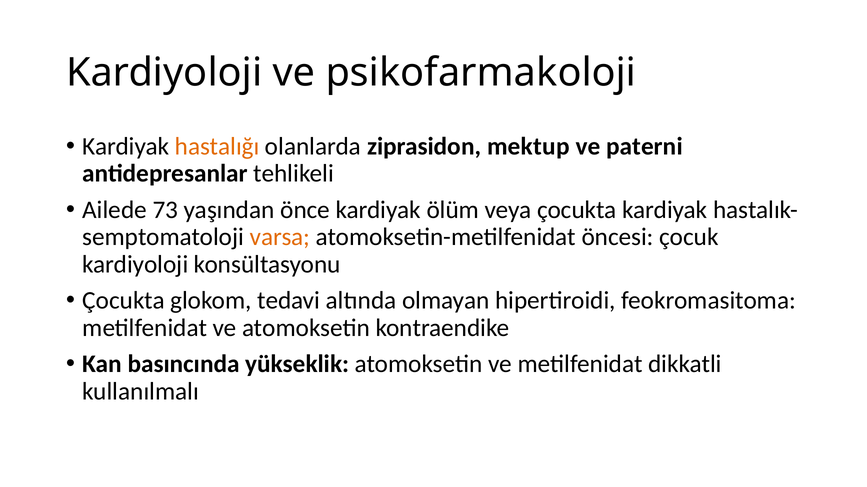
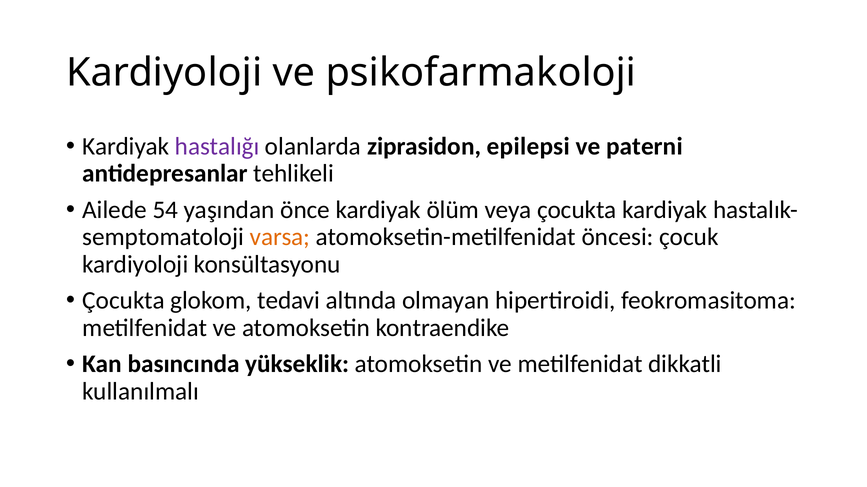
hastalığı colour: orange -> purple (217, 147)
mektup: mektup -> epilepsi (528, 147)
73: 73 -> 54 (165, 210)
